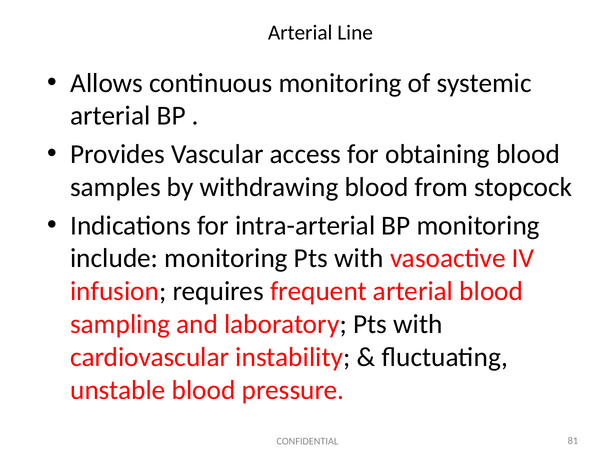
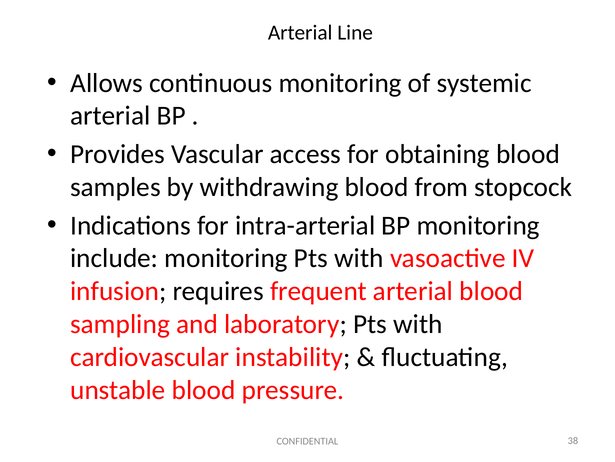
81: 81 -> 38 (573, 440)
